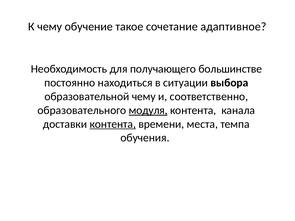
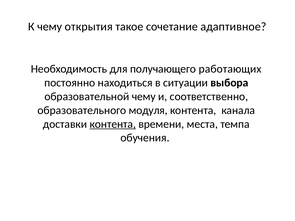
обучение: обучение -> открытия (89, 27)
большинстве: большинстве -> работающих (230, 69)
модуля underline: present -> none (148, 110)
